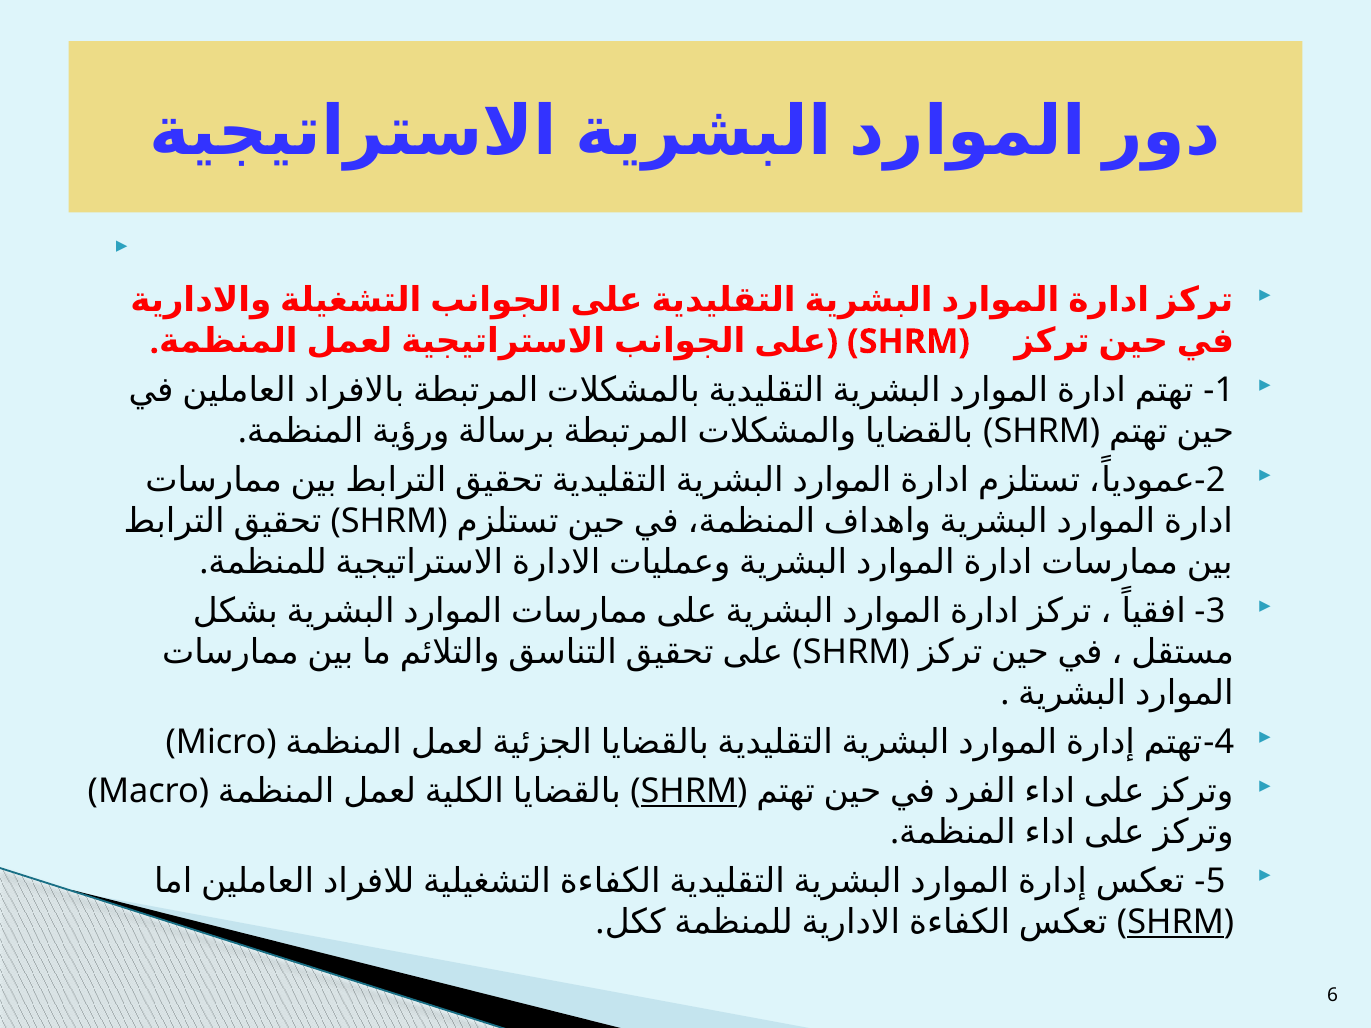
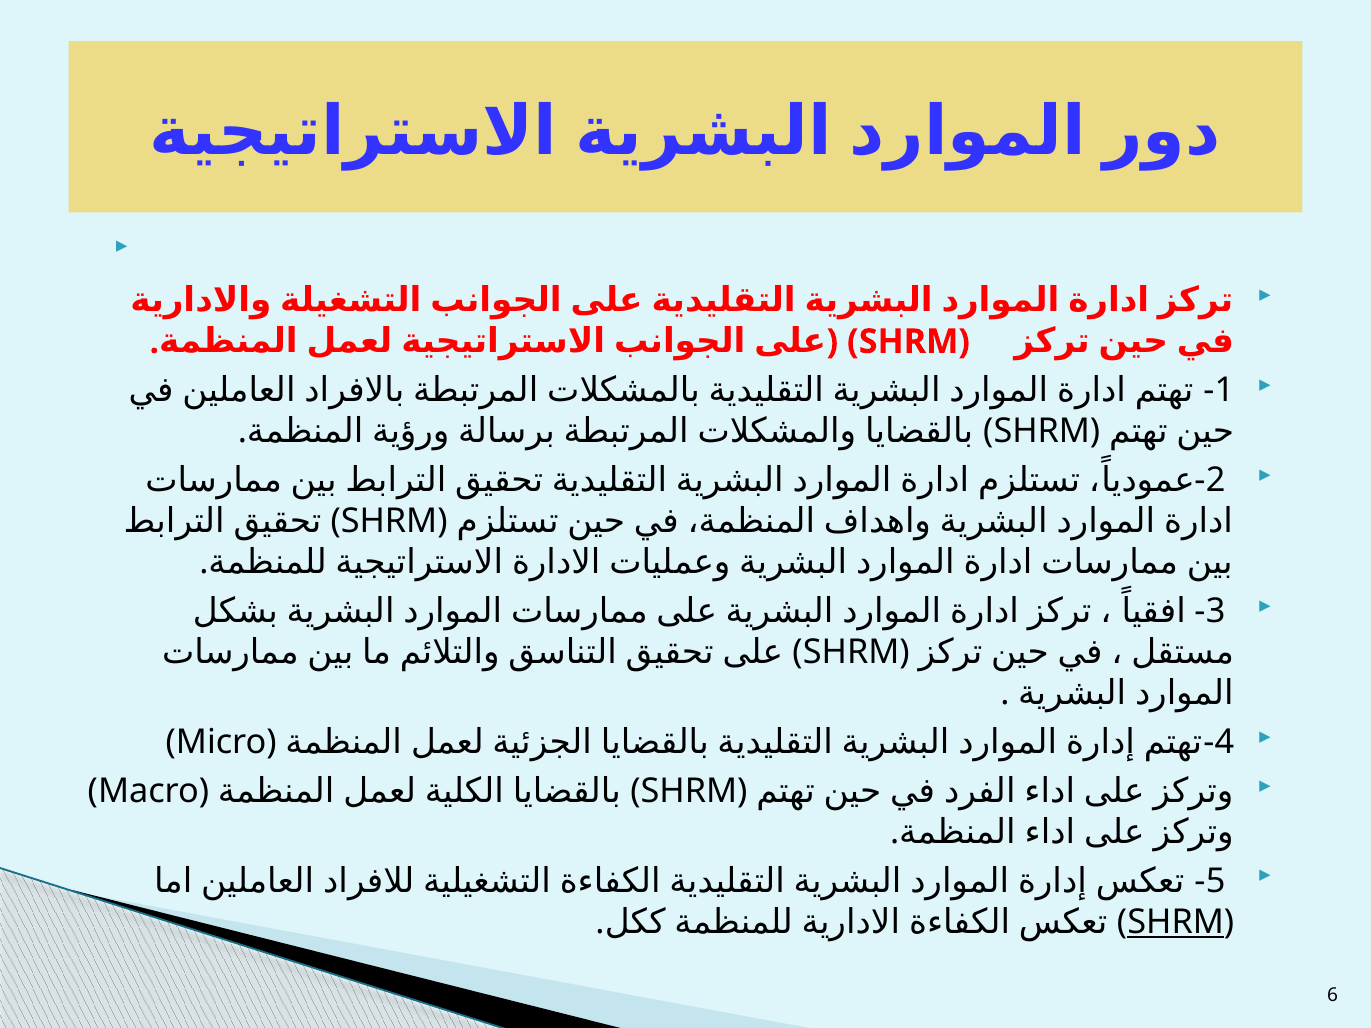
SHRM underline: present -> none (689, 791)
